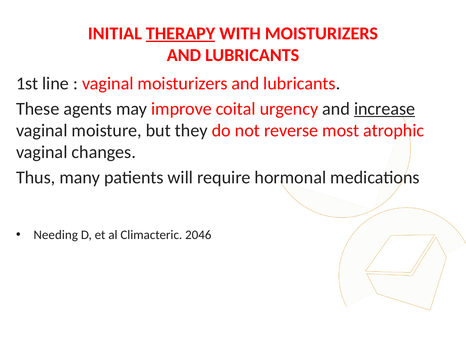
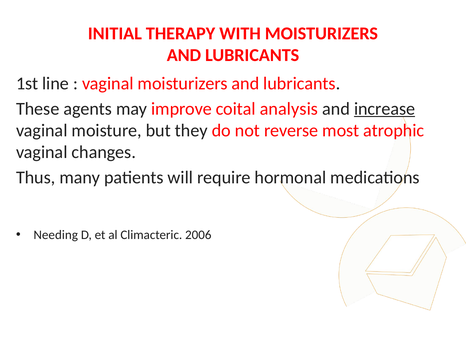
THERAPY underline: present -> none (181, 34)
urgency: urgency -> analysis (289, 109)
2046: 2046 -> 2006 (198, 235)
